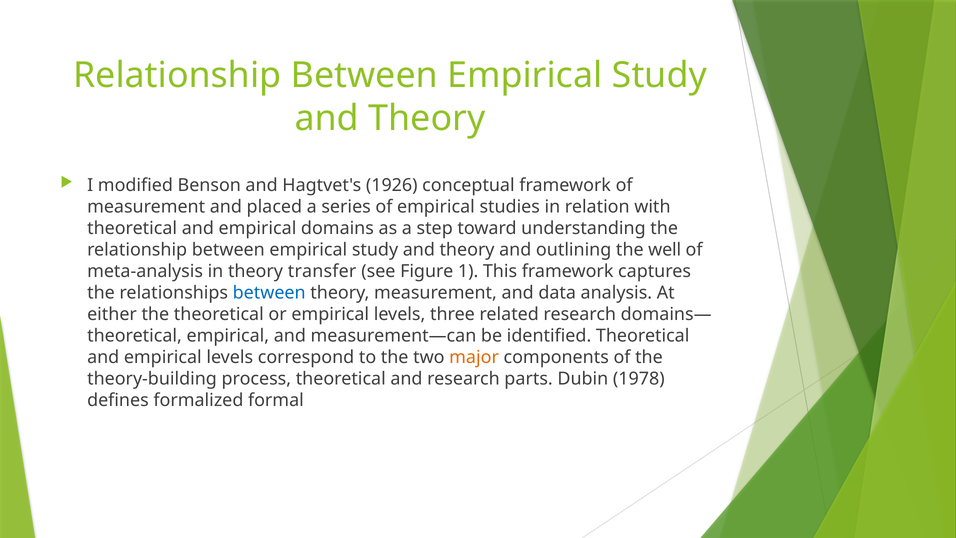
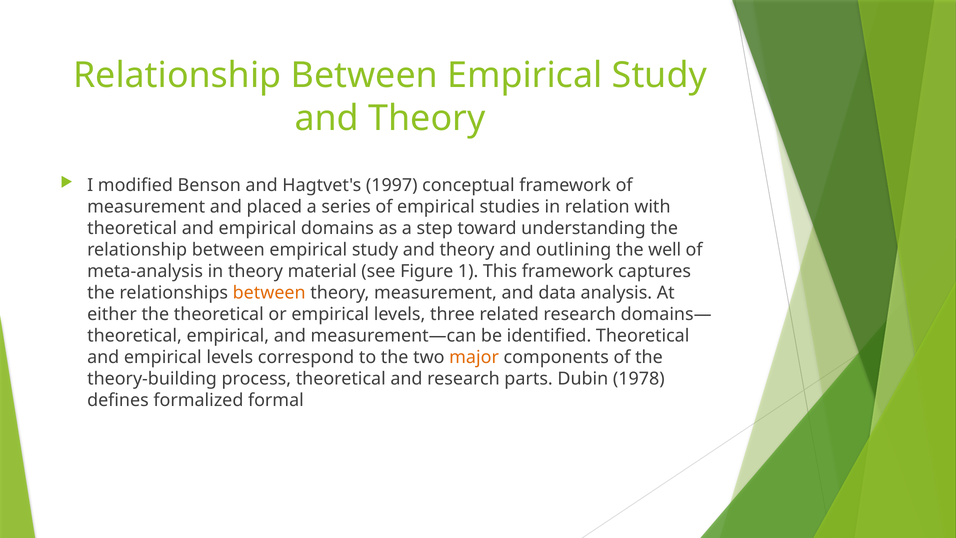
1926: 1926 -> 1997 (392, 185)
transfer: transfer -> material (322, 271)
between colour: blue -> orange (269, 293)
